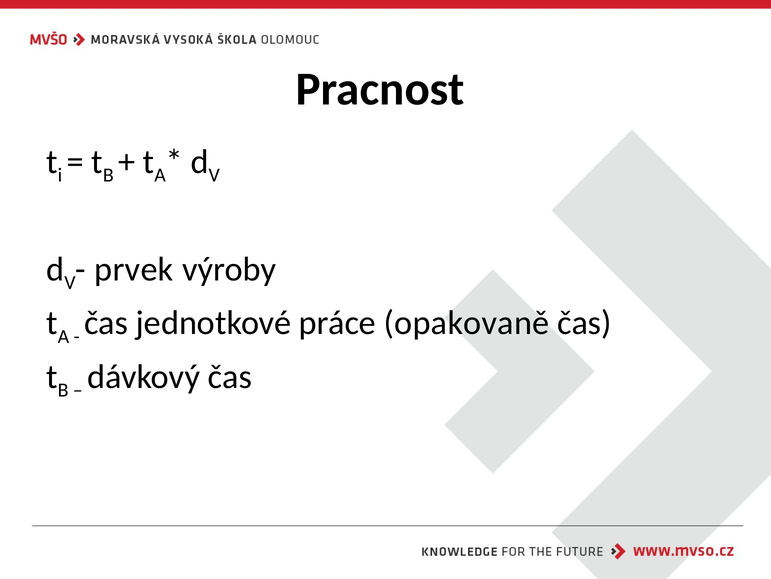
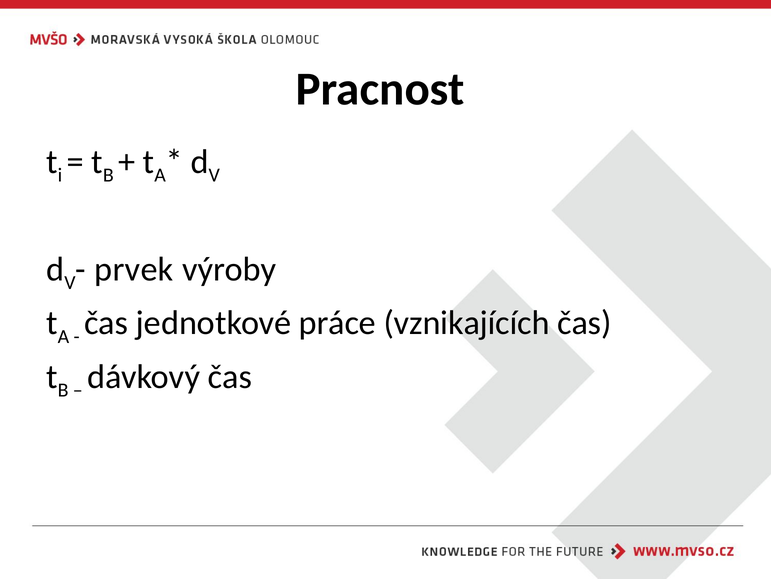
opakovaně: opakovaně -> vznikajících (467, 323)
